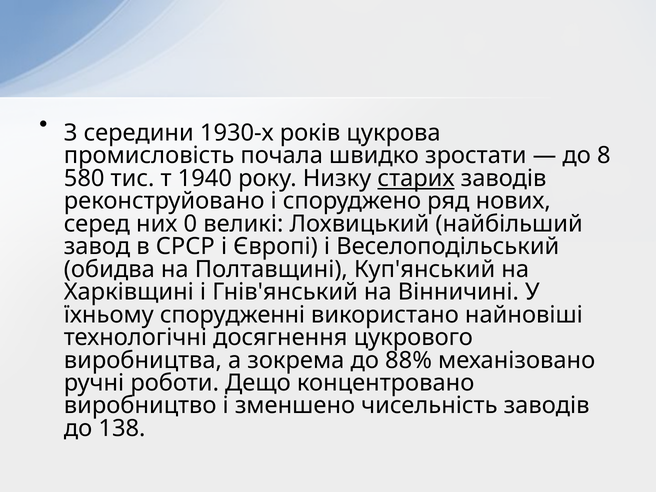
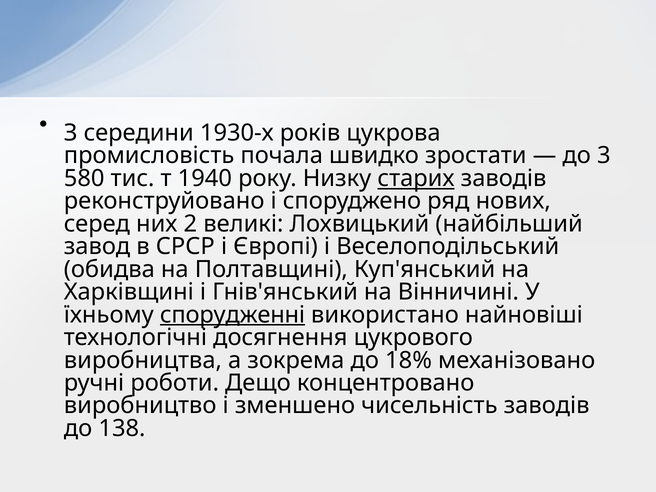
8: 8 -> 3 (604, 156)
0: 0 -> 2 (190, 224)
спорудженні underline: none -> present (232, 315)
88%: 88% -> 18% (409, 360)
